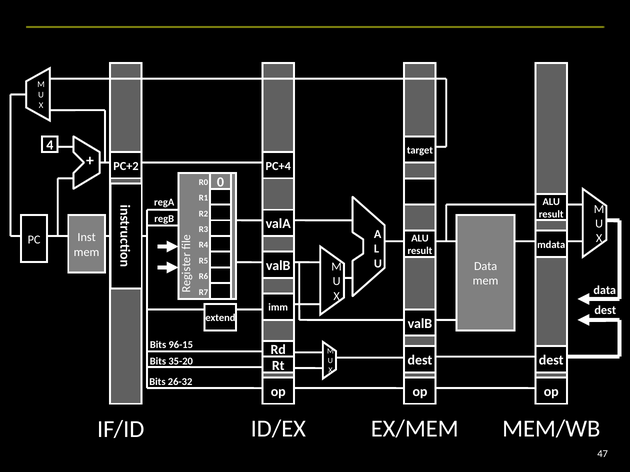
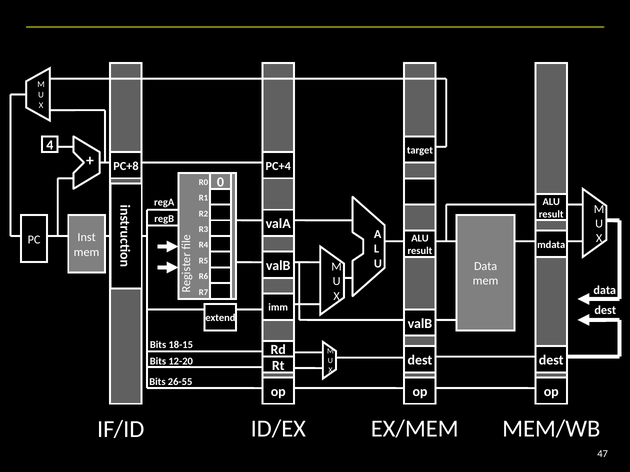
PC+2: PC+2 -> PC+8 (126, 166)
96-15: 96-15 -> 18-15 (181, 345)
35-20: 35-20 -> 12-20 (181, 362)
26-32: 26-32 -> 26-55 (180, 382)
